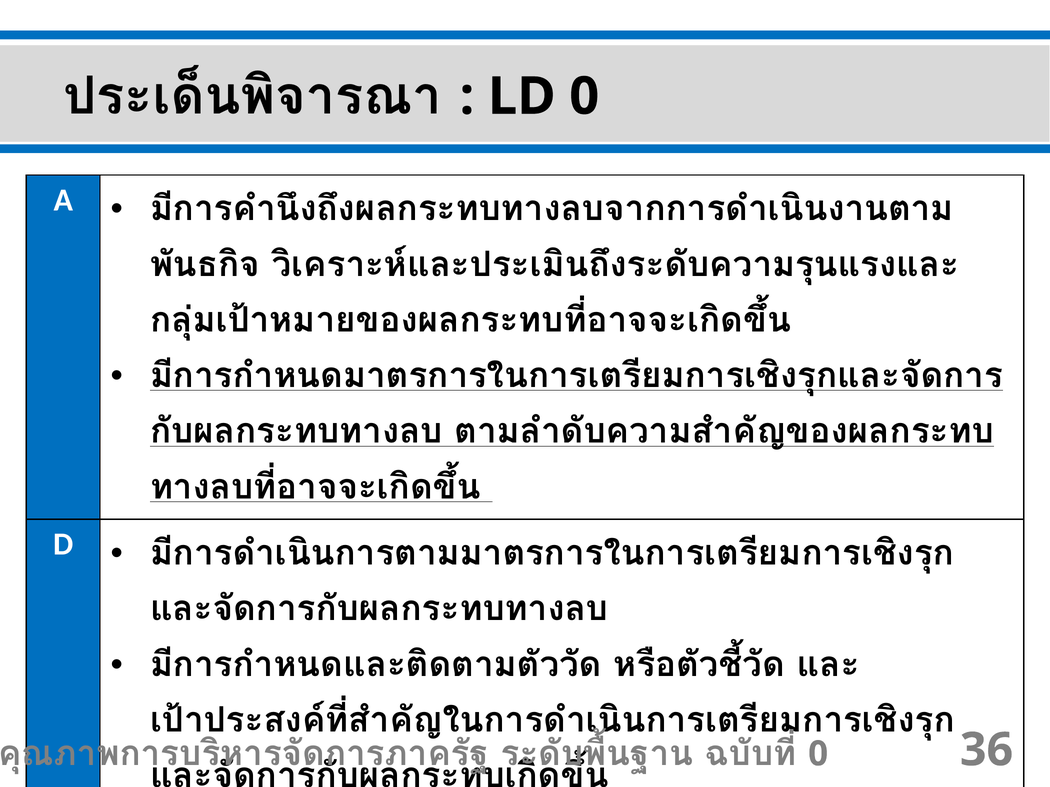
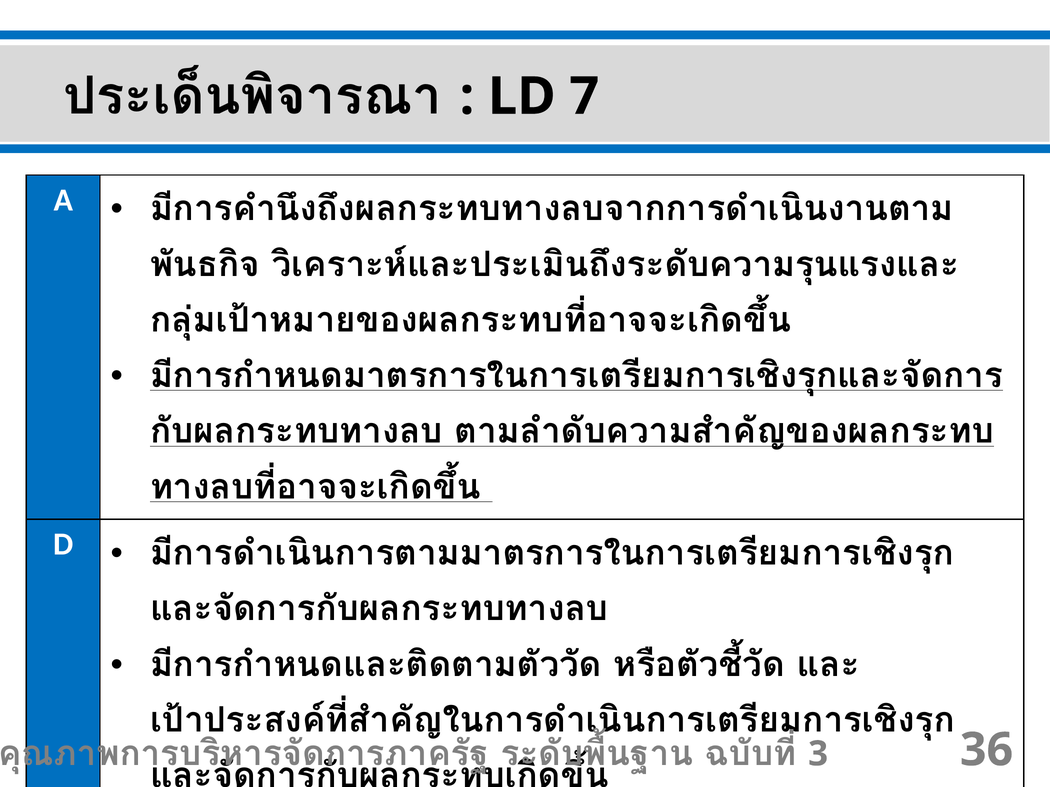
LD 0: 0 -> 7 (584, 97)
0: 0 -> 3 (818, 754)
